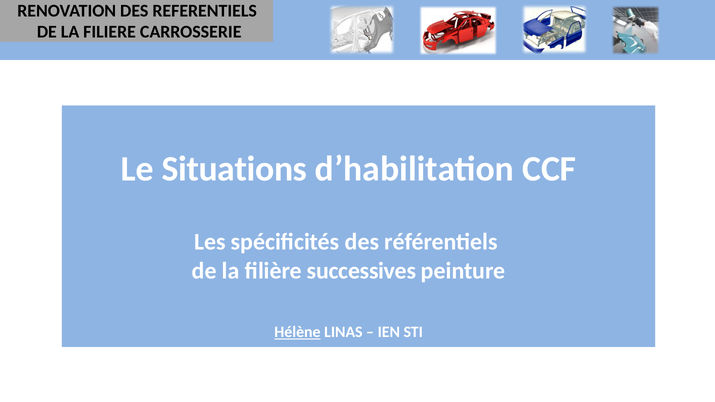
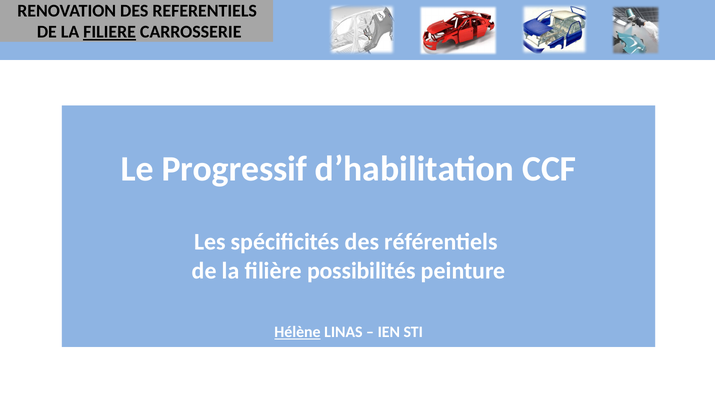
FILIERE underline: none -> present (110, 32)
Situations: Situations -> Progressif (234, 169)
successives: successives -> possibilités (361, 271)
